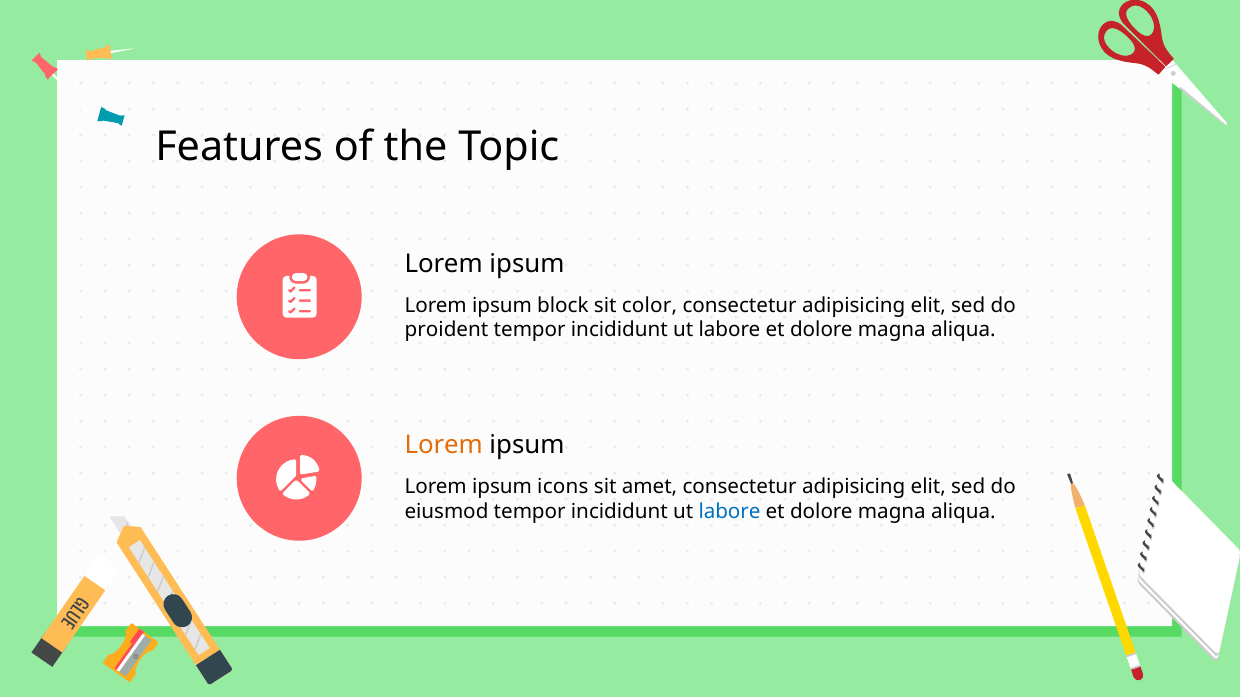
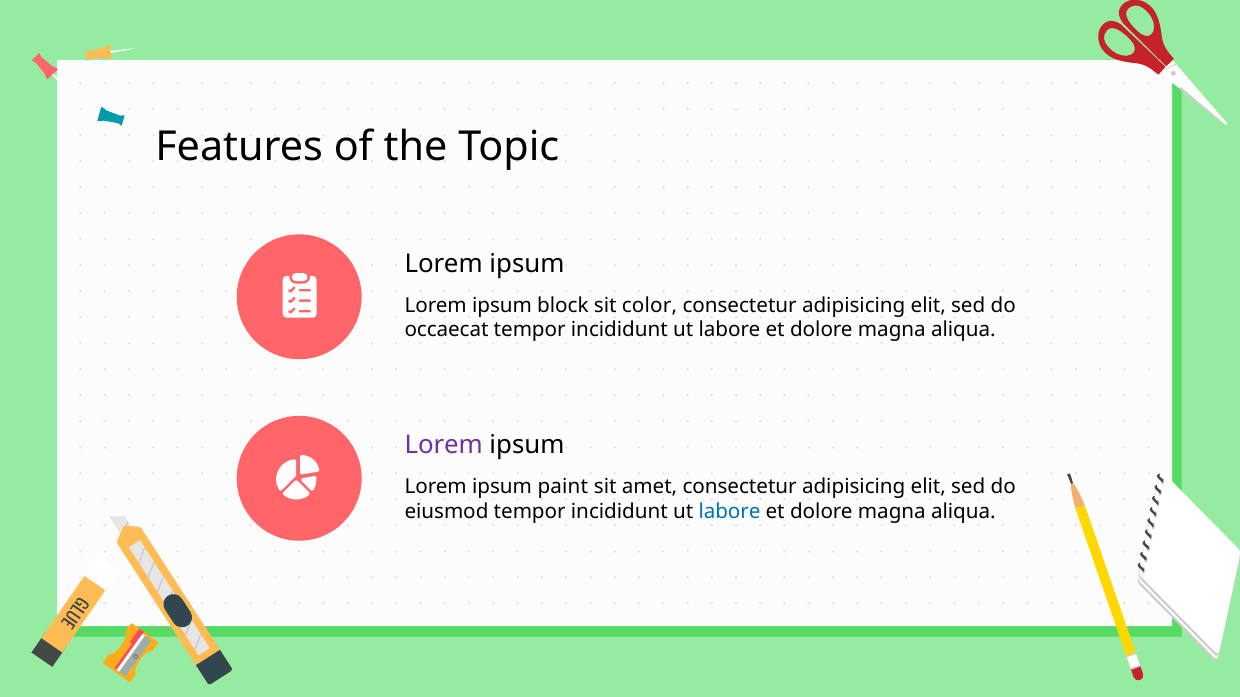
proident: proident -> occaecat (447, 330)
Lorem colour: orange -> purple (444, 446)
icons: icons -> paint (563, 487)
